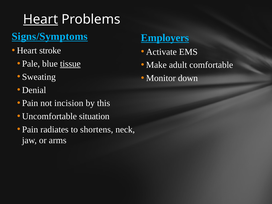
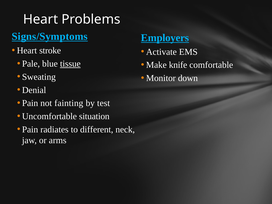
Heart underline: present -> none (41, 19)
adult: adult -> knife (178, 65)
incision: incision -> fainting (69, 103)
this: this -> test (104, 103)
shortens: shortens -> different (97, 129)
